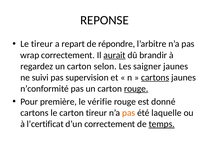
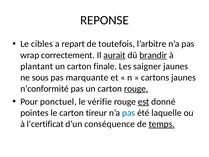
Le tireur: tireur -> cibles (42, 44)
répondre: répondre -> toutefois (117, 44)
brandir underline: none -> present (153, 55)
regardez: regardez -> plantant (37, 66)
selon: selon -> finale (105, 66)
suivi: suivi -> sous (40, 77)
supervision: supervision -> marquante (87, 77)
cartons underline: present -> none (155, 77)
première: première -> ponctuel (58, 102)
est underline: none -> present (144, 102)
cartons: cartons -> pointes (34, 113)
pas colour: orange -> blue (129, 113)
d’un correctement: correctement -> conséquence (110, 124)
